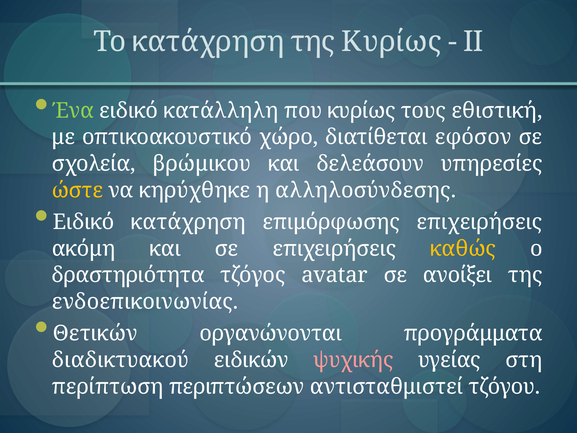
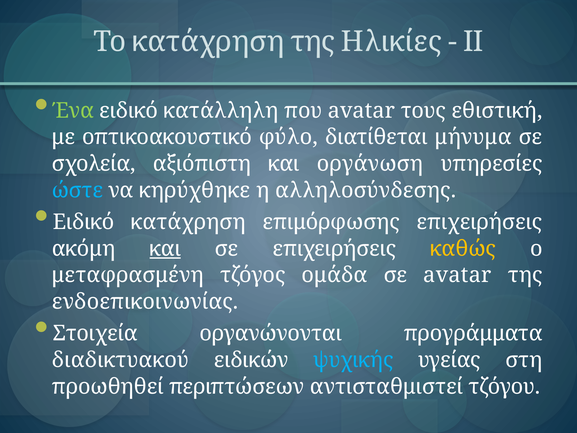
της Κυρίως: Κυρίως -> Ηλικίες (391, 42)
που κυρίως: κυρίως -> avatar (361, 110)
χώρο: χώρο -> φύλο (289, 137)
εφόσον: εφόσον -> μήνυμα (473, 137)
βρώμικου: βρώμικου -> αξιόπιστη (202, 164)
δελεάσουν: δελεάσουν -> οργάνωση (370, 164)
ώστε colour: yellow -> light blue (77, 190)
και underline: none -> present (165, 248)
δραστηριότητα: δραστηριότητα -> μεταφρασμένη (128, 275)
avatar: avatar -> ομάδα (334, 275)
σε ανοίξει: ανοίξει -> avatar (457, 275)
Θετικών: Θετικών -> Στοιχεία (95, 333)
ψυχικής colour: pink -> light blue (353, 360)
περίπτωση: περίπτωση -> προωθηθεί (108, 386)
